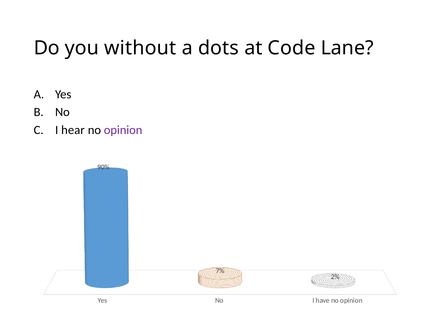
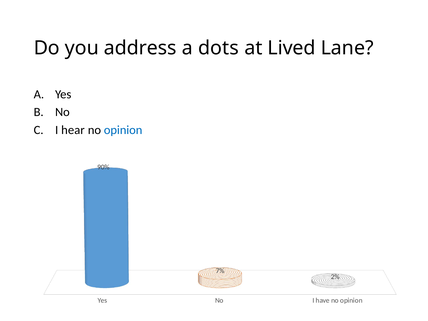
without: without -> address (140, 48)
Code: Code -> Lived (292, 48)
opinion colour: purple -> blue (123, 130)
